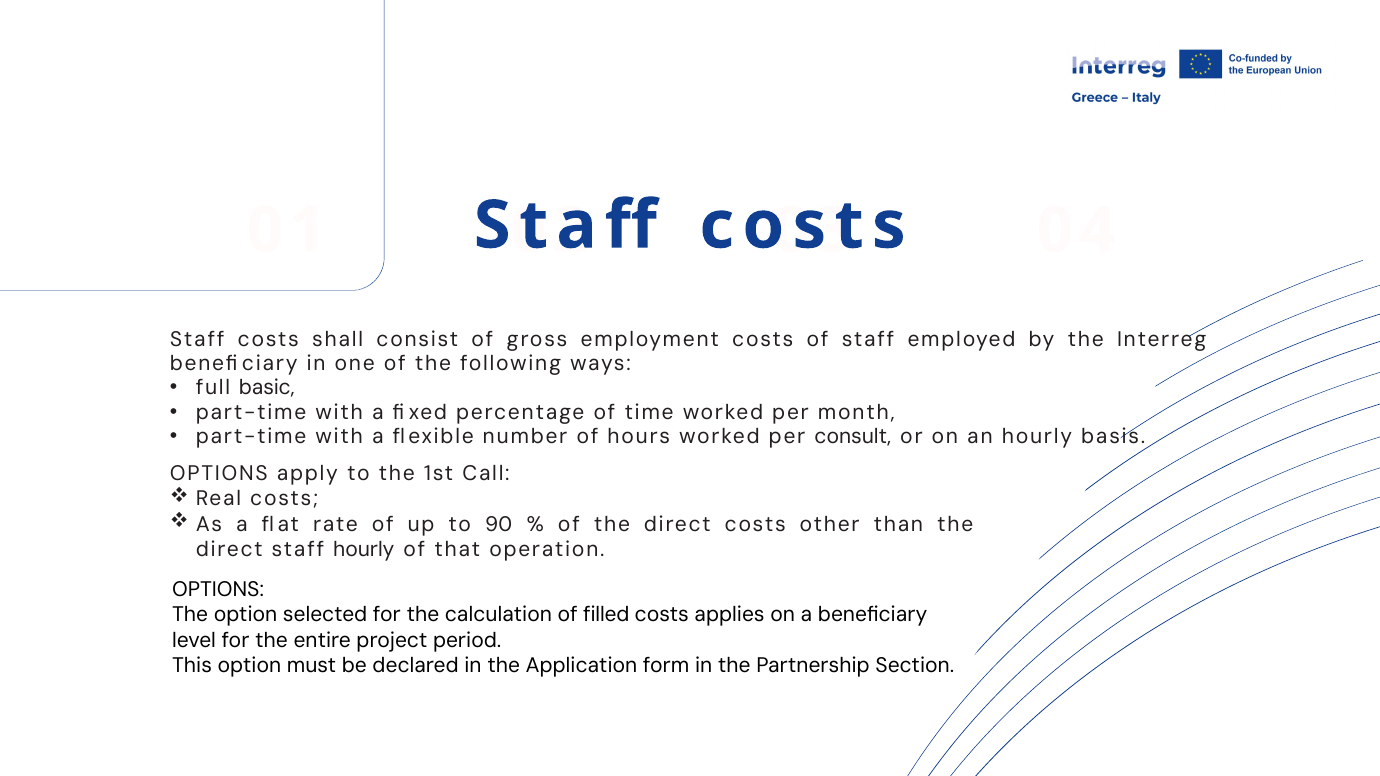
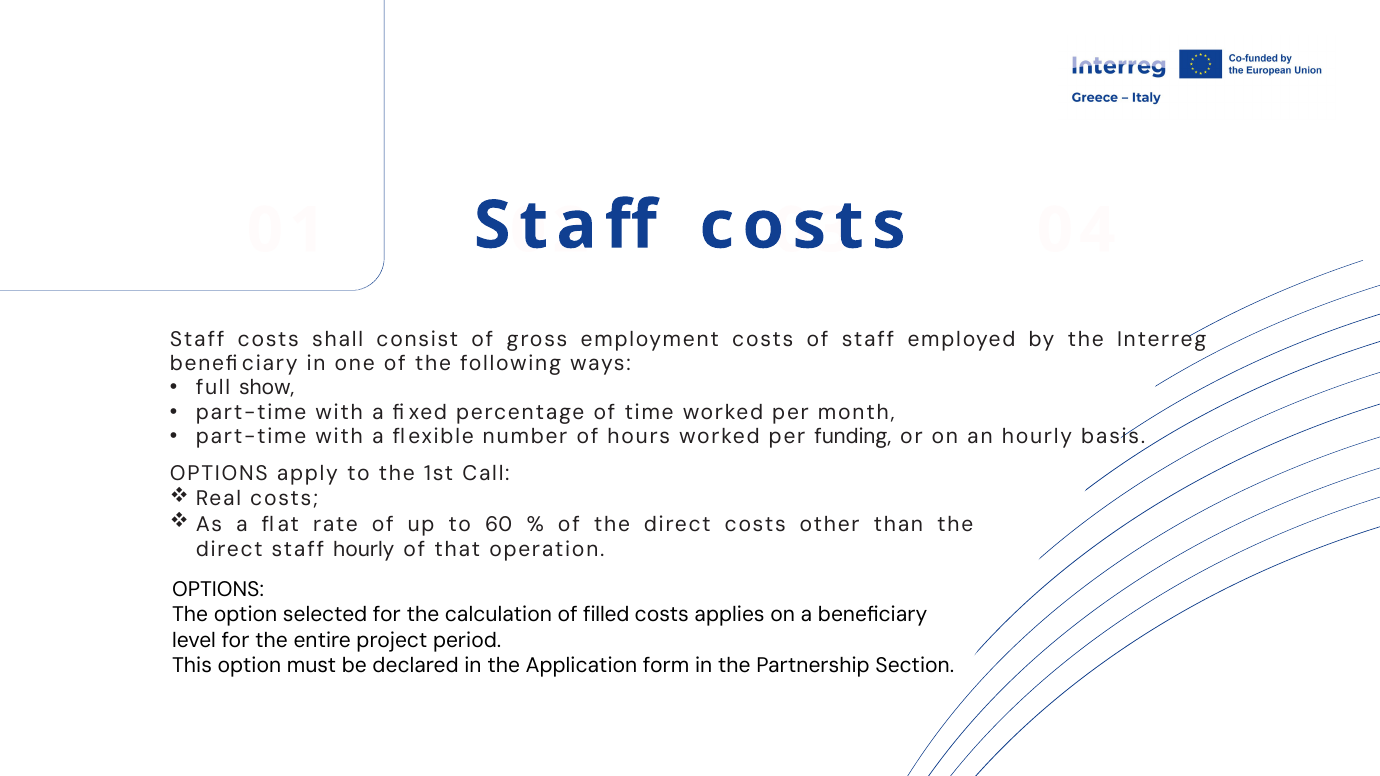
basic: basic -> show (267, 388)
consult: consult -> funding (853, 437)
90: 90 -> 60 (499, 524)
